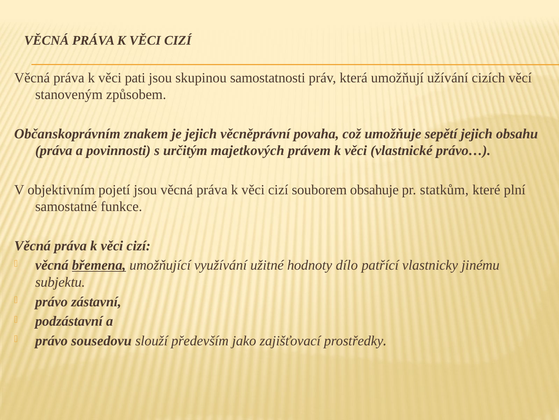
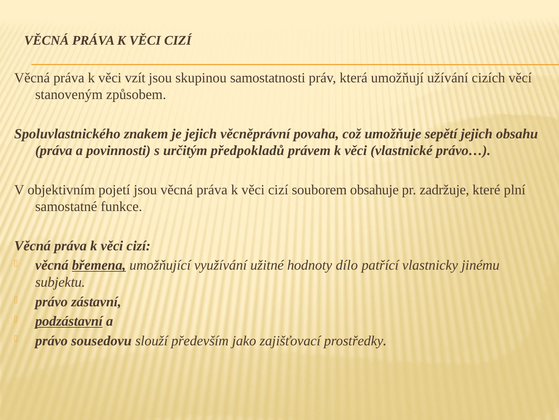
pati: pati -> vzít (135, 78)
Občanskoprávním: Občanskoprávním -> Spoluvlastnického (67, 134)
majetkových: majetkových -> předpokladů (248, 150)
statkům: statkům -> zadržuje (444, 189)
podzástavní underline: none -> present (69, 321)
